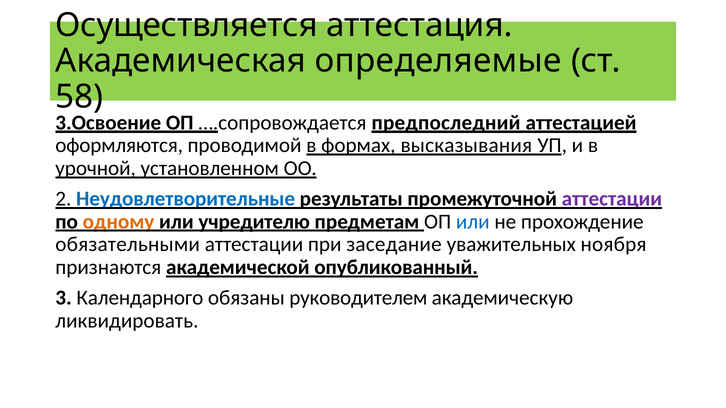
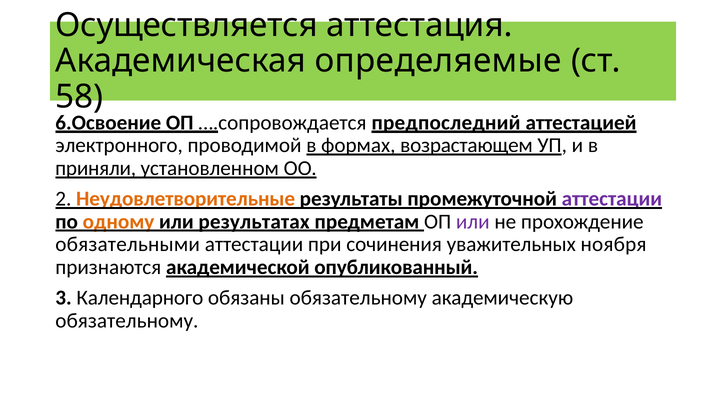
3.Освоение: 3.Освоение -> 6.Освоение (108, 123)
оформляются: оформляются -> электронного (119, 146)
высказывания: высказывания -> возрастающем (467, 146)
урочной: урочной -> приняли (96, 168)
Неудовлетворительные colour: blue -> orange (186, 199)
учредителю: учредителю -> результатах (254, 222)
или colour: blue -> purple (473, 222)
заседание: заседание -> сочинения (394, 245)
обязаны руководителем: руководителем -> обязательному (358, 298)
ликвидировать: ликвидировать -> обязательному (127, 321)
